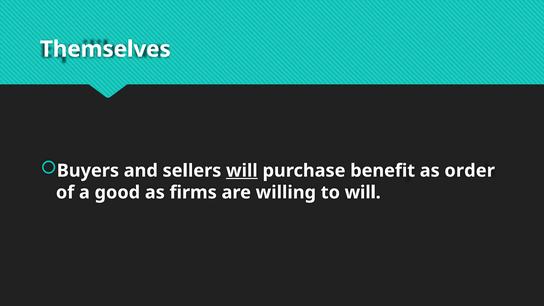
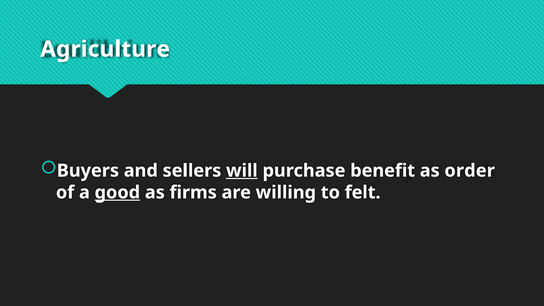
Themselves: Themselves -> Agriculture (105, 49)
good underline: none -> present (117, 192)
to will: will -> felt (363, 192)
